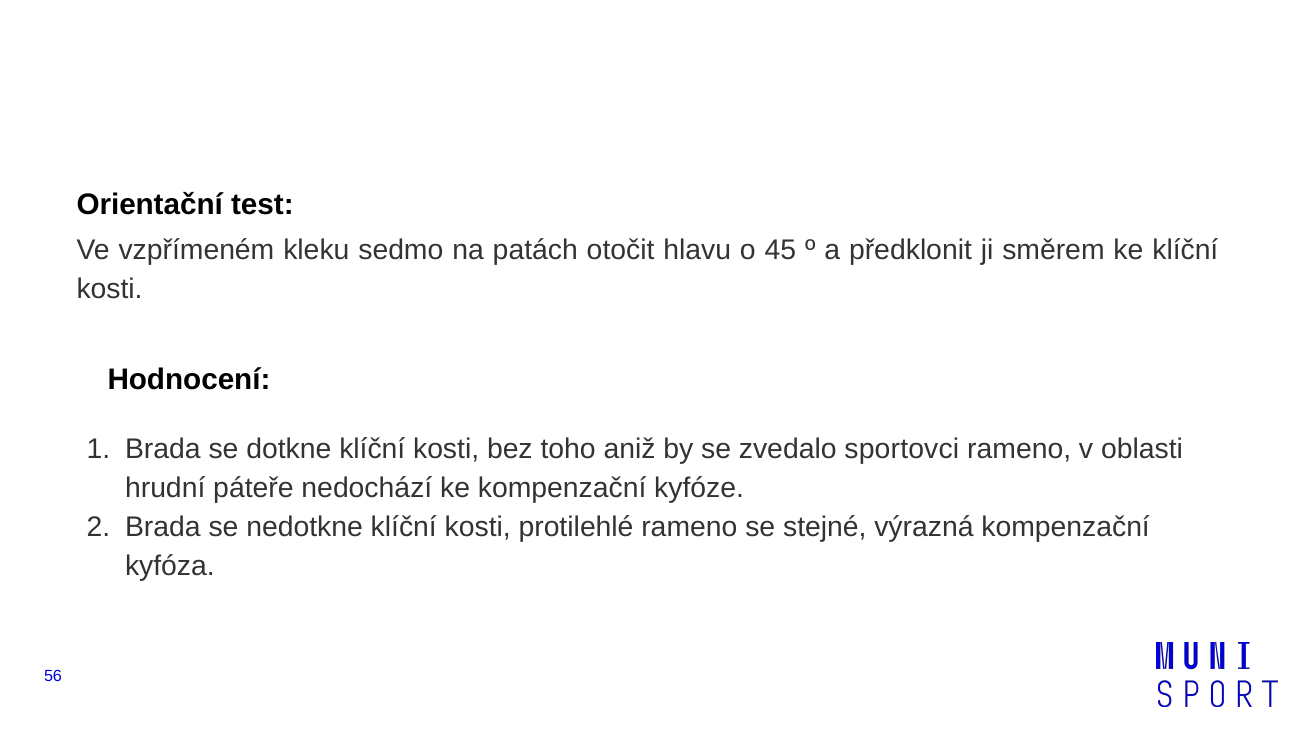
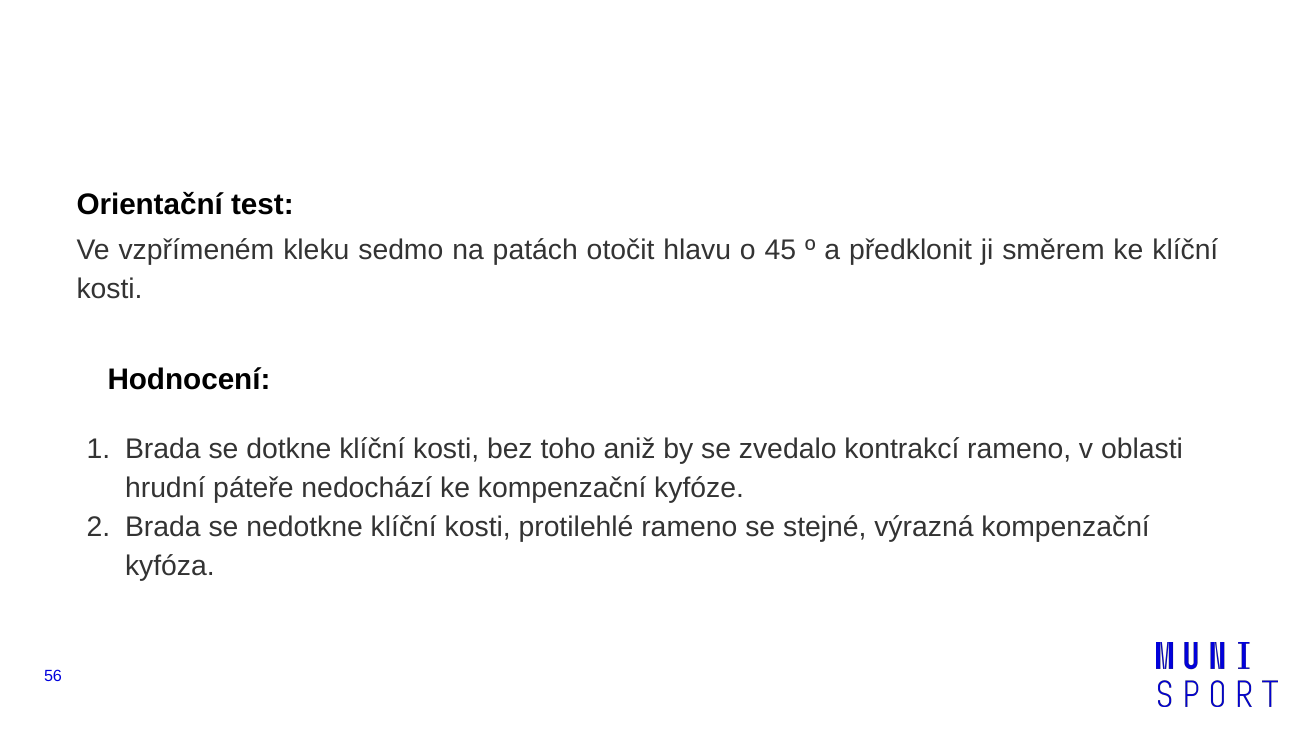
sportovci: sportovci -> kontrakcí (902, 449)
